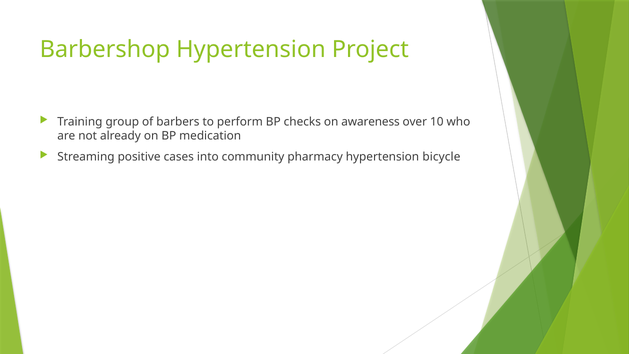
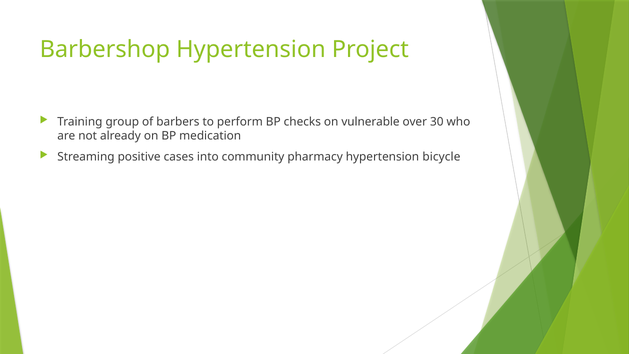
awareness: awareness -> vulnerable (371, 122)
10: 10 -> 30 (437, 122)
